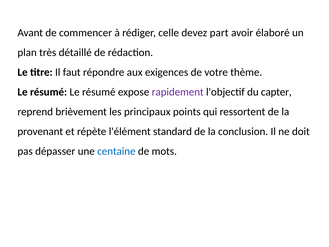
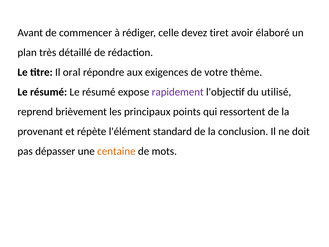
part: part -> tiret (219, 33)
faut: faut -> oral (72, 72)
capter: capter -> utilisé (276, 92)
centaine colour: blue -> orange (116, 151)
